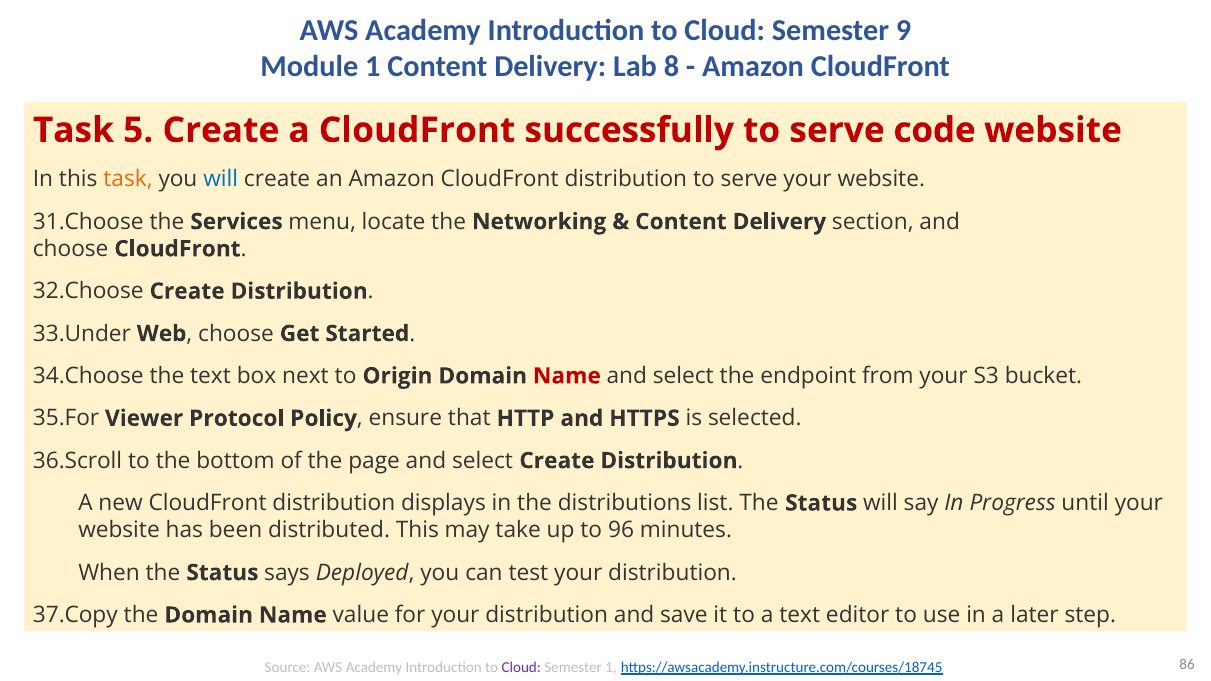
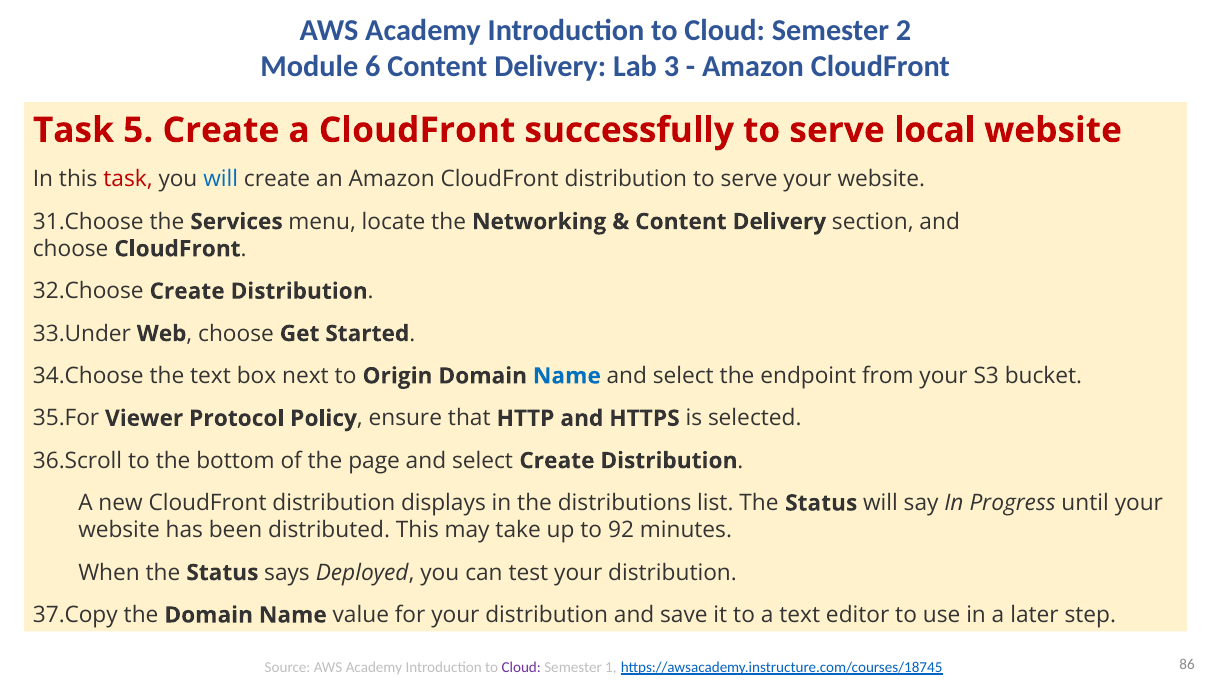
9: 9 -> 2 (904, 30)
Module 1: 1 -> 6 (373, 67)
8: 8 -> 3 (671, 67)
code: code -> local (935, 130)
task colour: orange -> red (128, 179)
Name colour: red -> blue (567, 376)
96: 96 -> 92 (621, 530)
